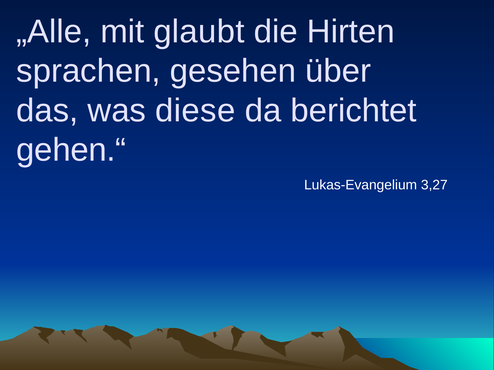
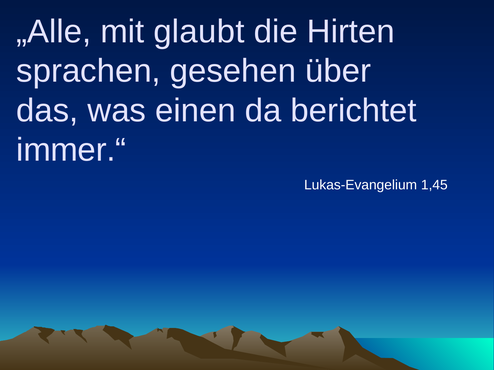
diese: diese -> einen (195, 111)
gehen.“: gehen.“ -> immer.“ (71, 150)
3,27: 3,27 -> 1,45 (434, 185)
